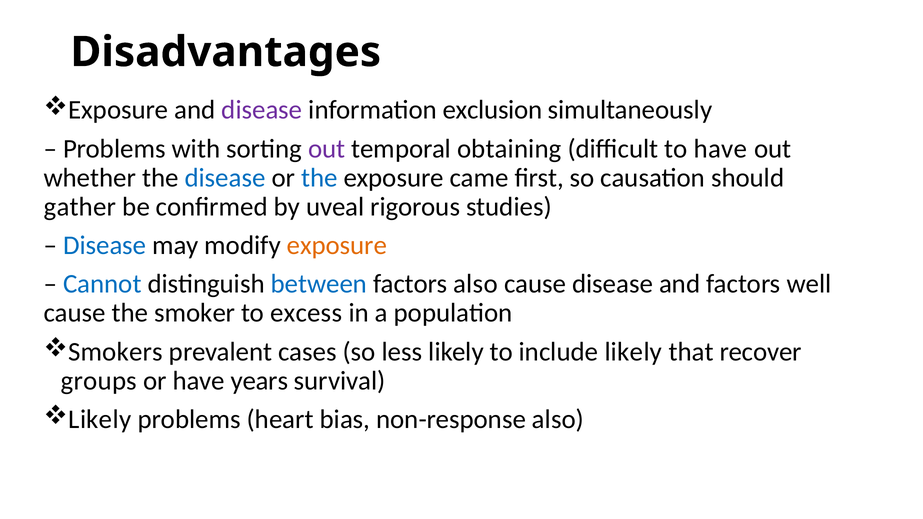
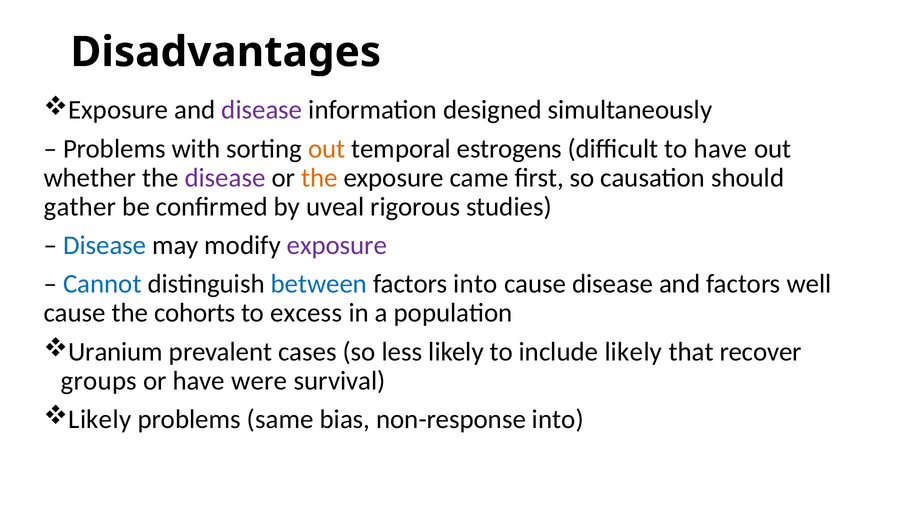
exclusion: exclusion -> designed (492, 110)
out colour: purple -> orange (327, 149)
obtaining: obtaining -> estrogens (509, 149)
disease colour: blue -> purple (225, 178)
the colour: blue -> orange (319, 178)
exposure colour: orange -> purple (337, 245)
factors also: also -> into (476, 284)
smoker: smoker -> cohorts (195, 313)
Smokers: Smokers -> Uranium (116, 352)
years: years -> were (259, 381)
heart: heart -> same (280, 419)
non-response also: also -> into (558, 419)
